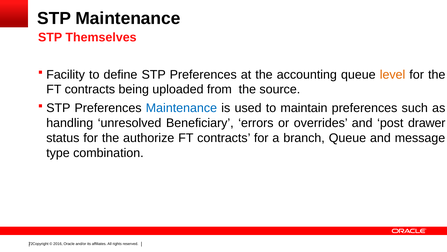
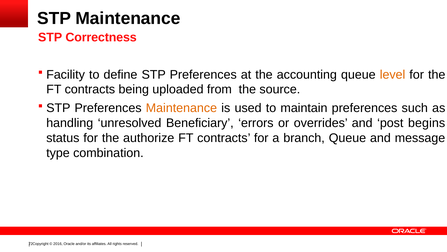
Themselves: Themselves -> Correctness (101, 37)
Maintenance colour: blue -> orange (181, 108)
drawer: drawer -> begins (427, 123)
